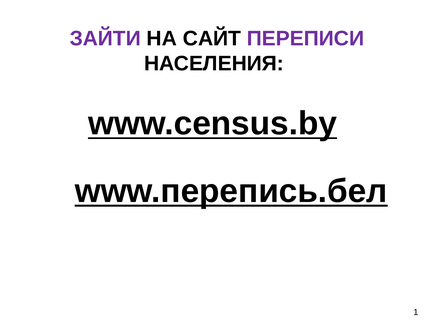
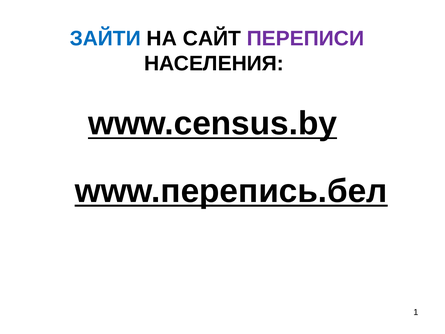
ЗАЙТИ colour: purple -> blue (105, 38)
